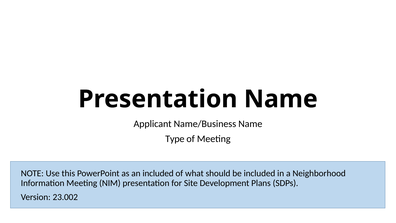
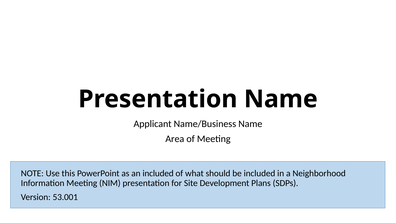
Type: Type -> Area (175, 139)
23.002: 23.002 -> 53.001 (65, 197)
